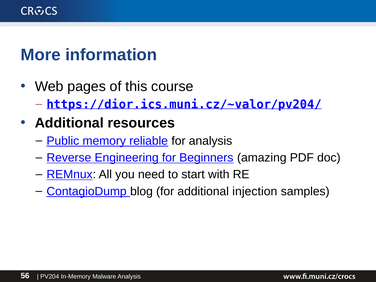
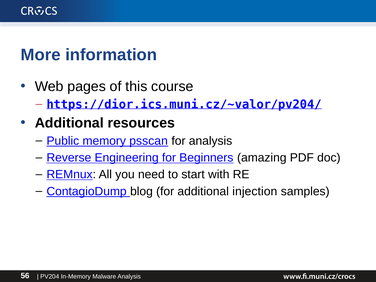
reliable: reliable -> psscan (149, 141)
